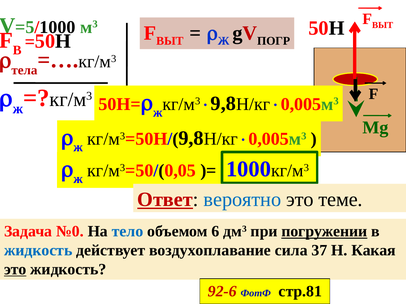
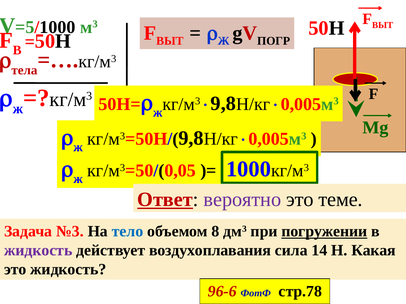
вероятно colour: blue -> purple (242, 200)
№0: №0 -> №3 (70, 232)
6: 6 -> 8 (215, 232)
жидкость colour: blue -> purple (38, 251)
воздухоплавание: воздухоплавание -> воздухоплавания (210, 251)
37: 37 -> 14 (319, 251)
это underline: present -> none (15, 270)
92-6: 92-6 -> 96-6 (222, 292)
стр.81: стр.81 -> стр.78 (300, 292)
